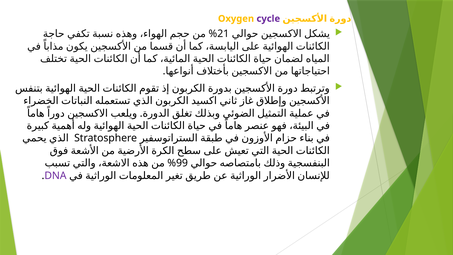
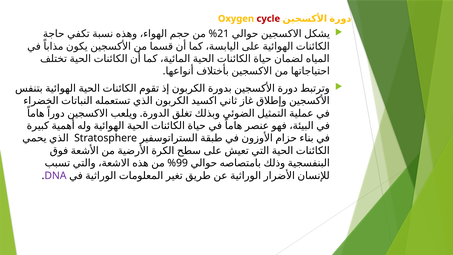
cycle colour: purple -> red (268, 19)
